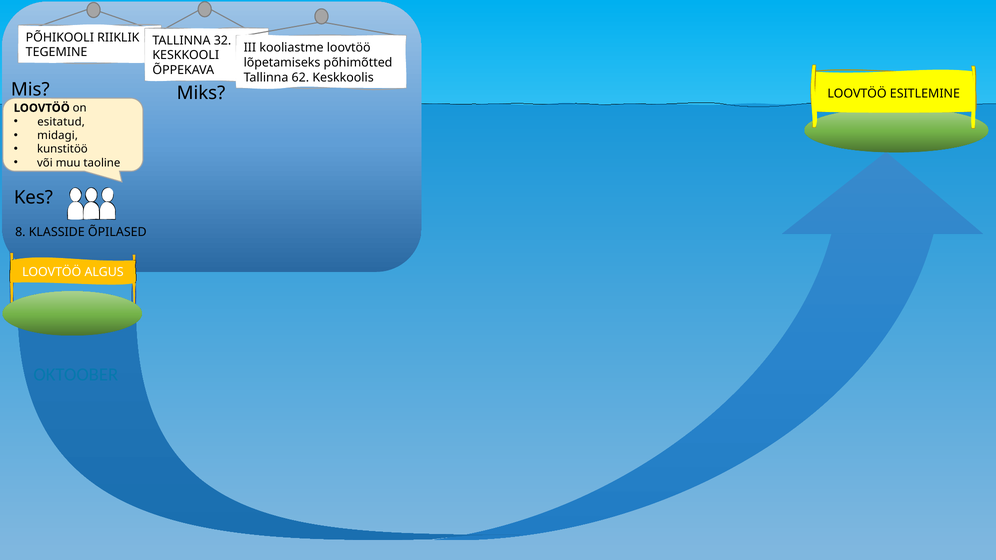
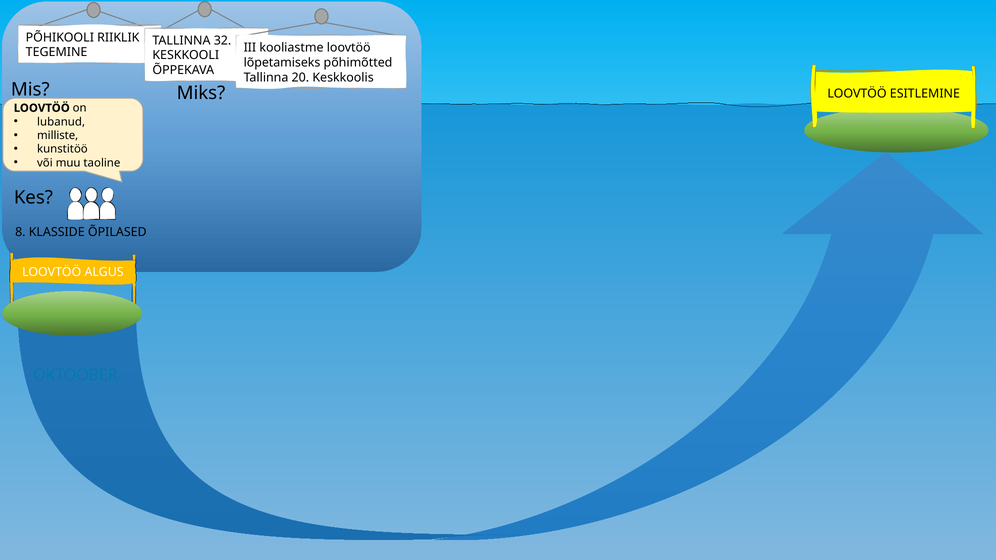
62: 62 -> 20 (300, 78)
esitatud: esitatud -> lubanud (61, 122)
midagi: midagi -> milliste (58, 136)
